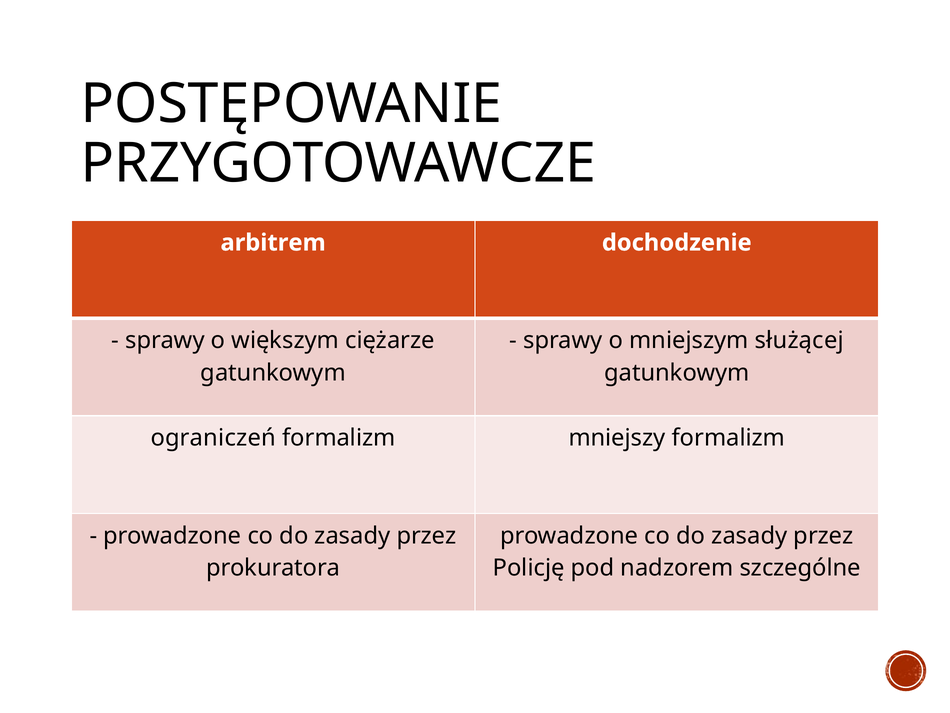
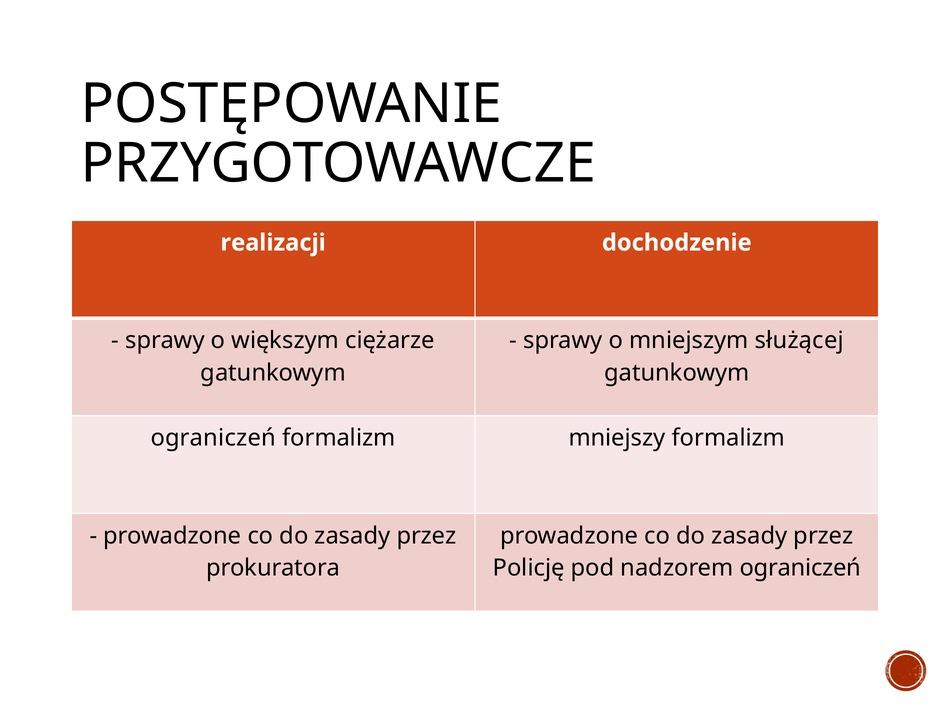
arbitrem: arbitrem -> realizacji (273, 243)
nadzorem szczególne: szczególne -> ograniczeń (800, 568)
